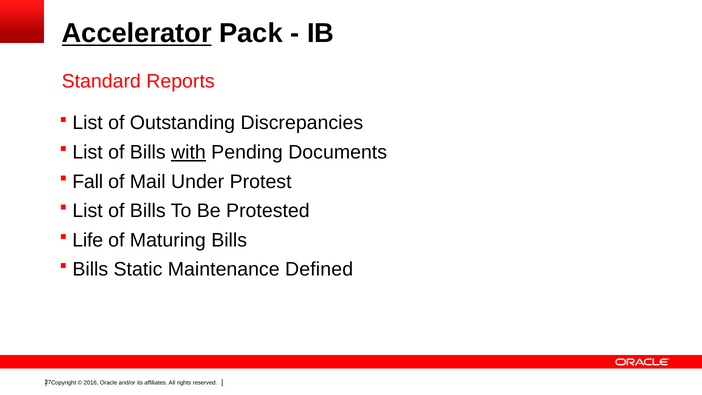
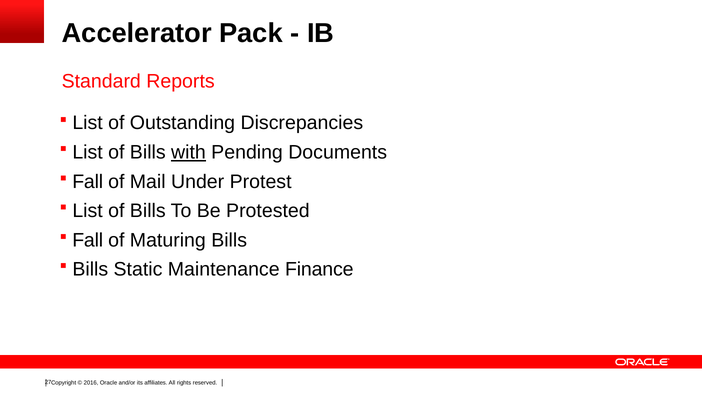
Accelerator underline: present -> none (137, 33)
Life: Life -> Fall (88, 240)
Defined: Defined -> Finance (319, 269)
